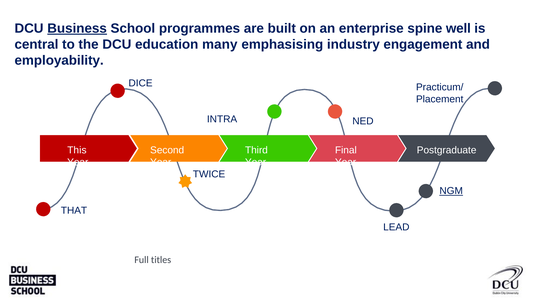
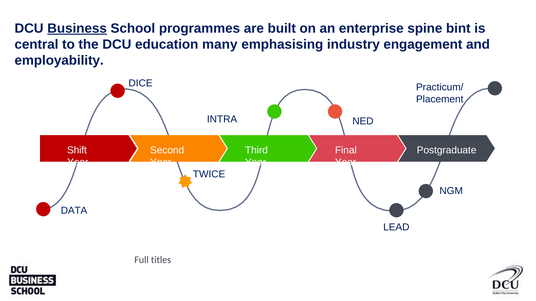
well: well -> bint (458, 28)
This: This -> Shift (77, 150)
NGM underline: present -> none (451, 191)
THAT: THAT -> DATA (74, 211)
